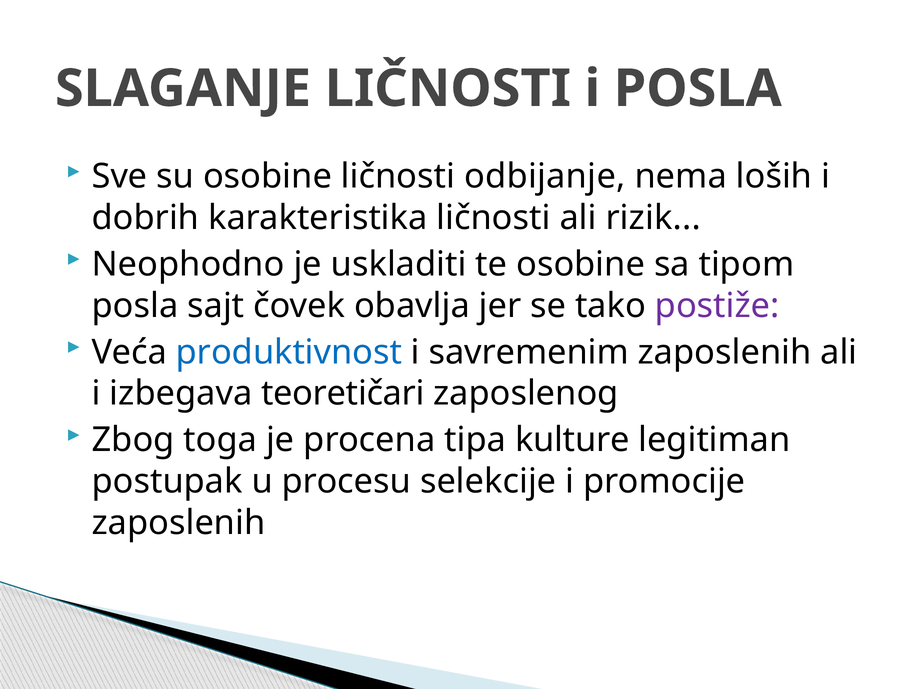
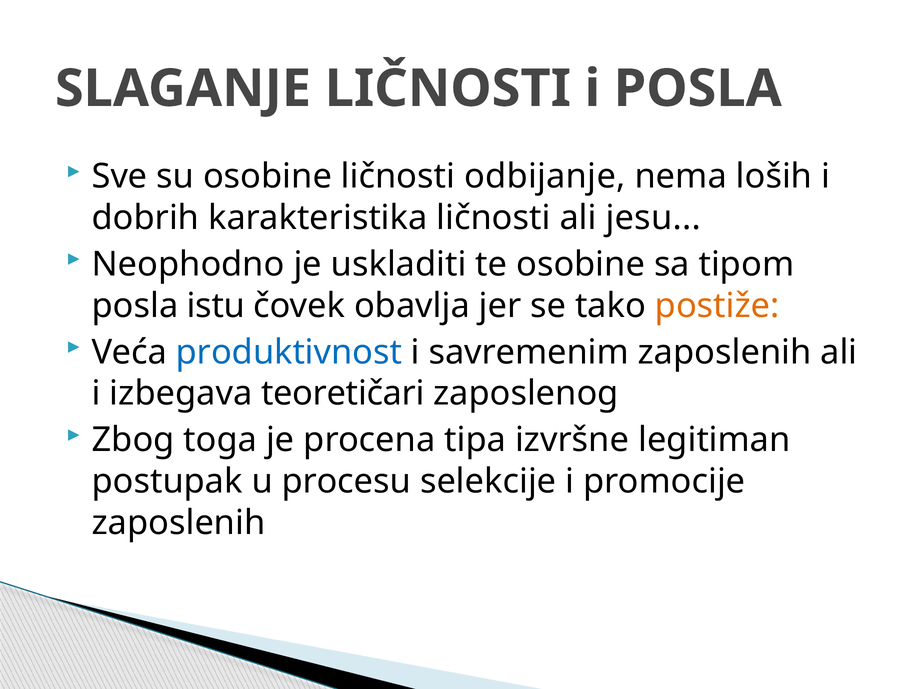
rizik: rizik -> jesu (653, 218)
sajt: sajt -> istu (216, 305)
postiže colour: purple -> orange (717, 305)
kulture: kulture -> izvršne (572, 440)
